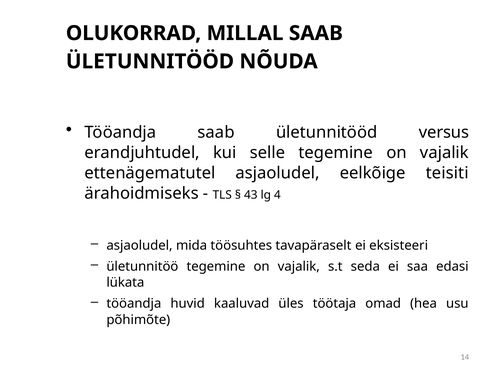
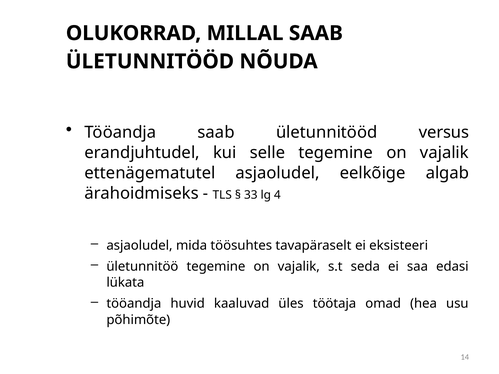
teisiti: teisiti -> algab (447, 173)
43: 43 -> 33 (251, 195)
